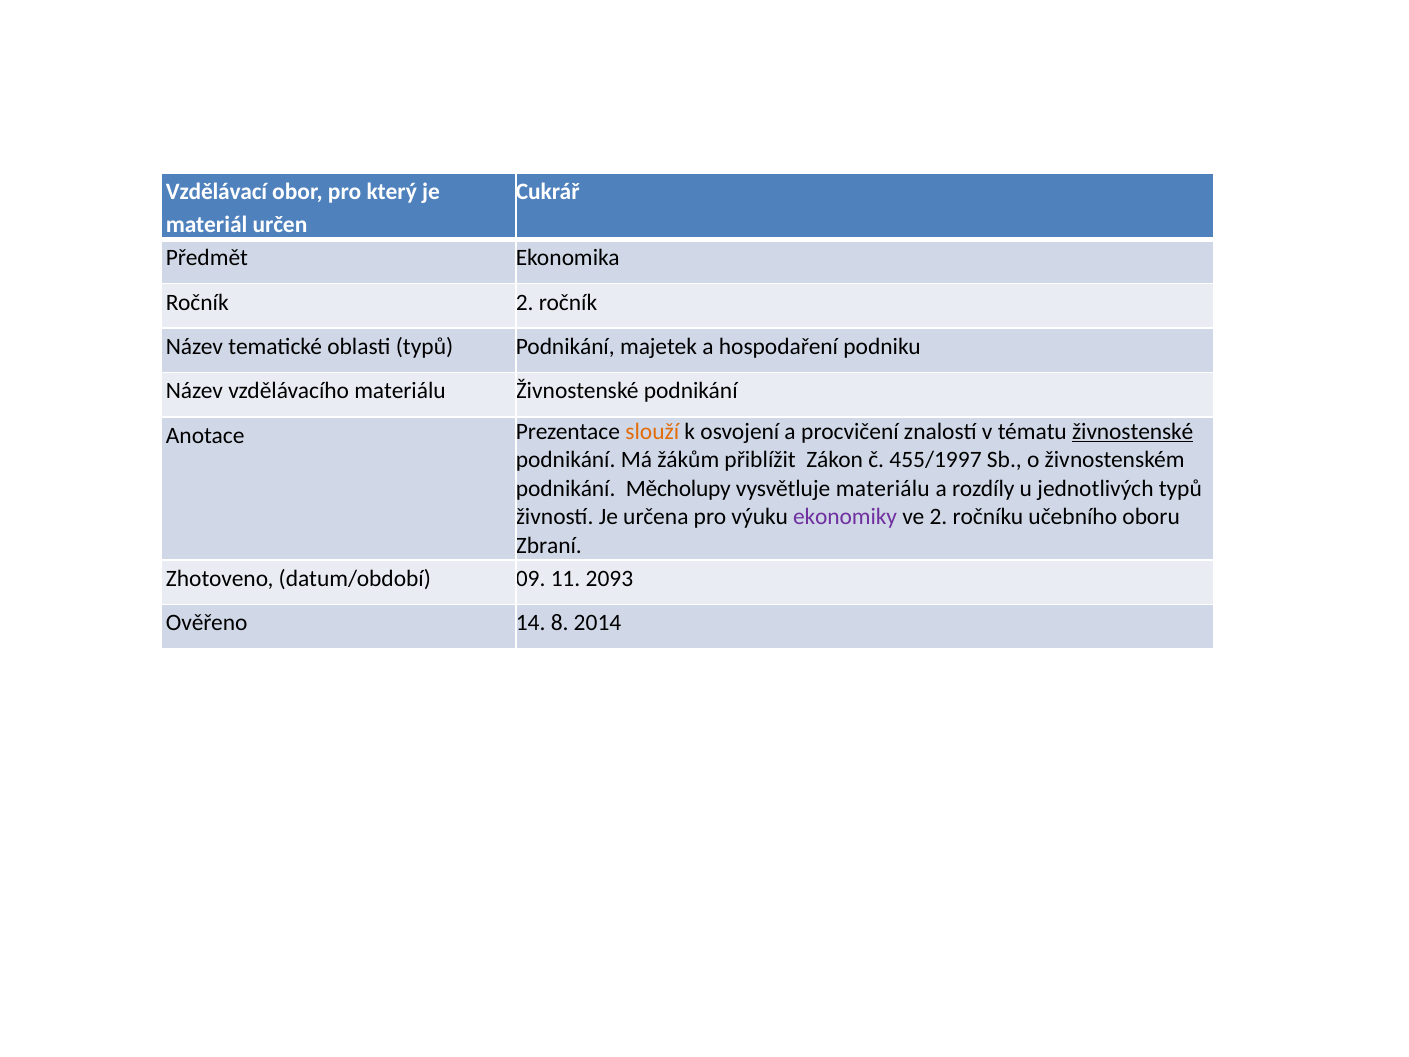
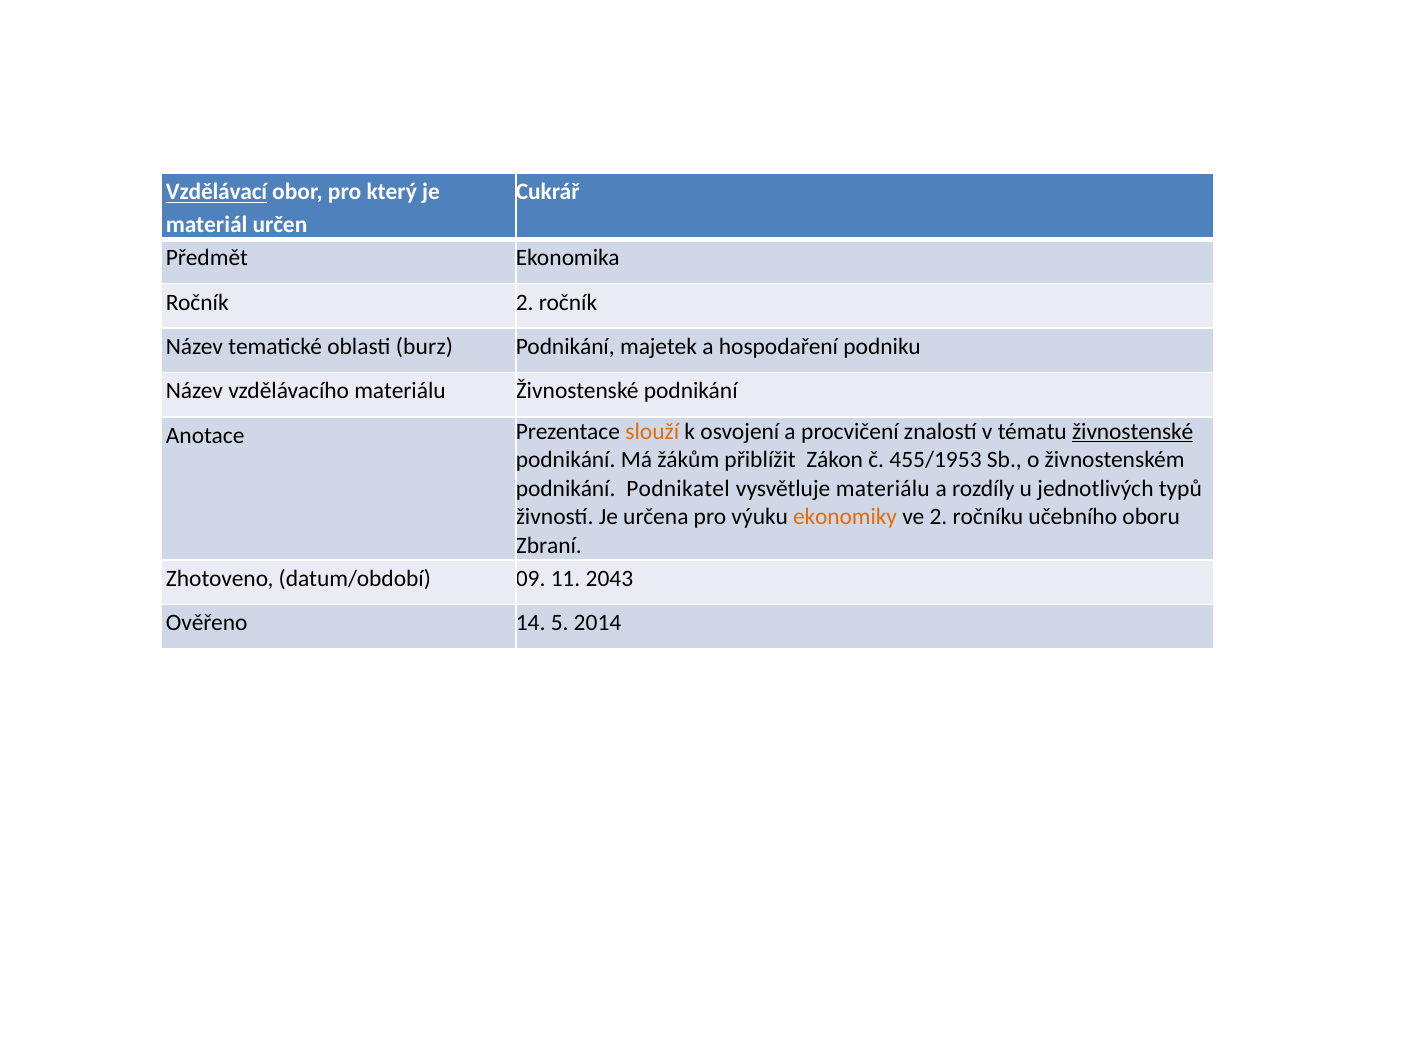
Vzdělávací underline: none -> present (217, 192)
oblasti typů: typů -> burz (424, 347)
455/1997: 455/1997 -> 455/1953 (936, 460)
Měcholupy: Měcholupy -> Podnikatel (678, 488)
ekonomiky colour: purple -> orange (845, 517)
2093: 2093 -> 2043 (609, 579)
8: 8 -> 5 (560, 623)
